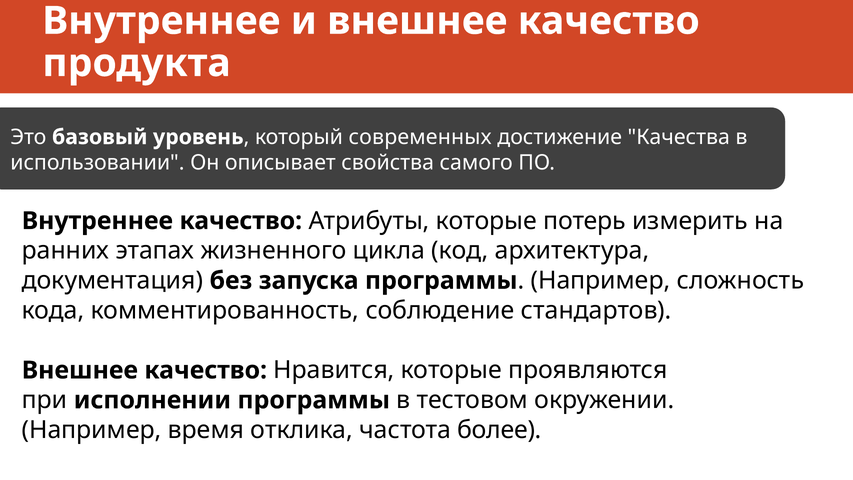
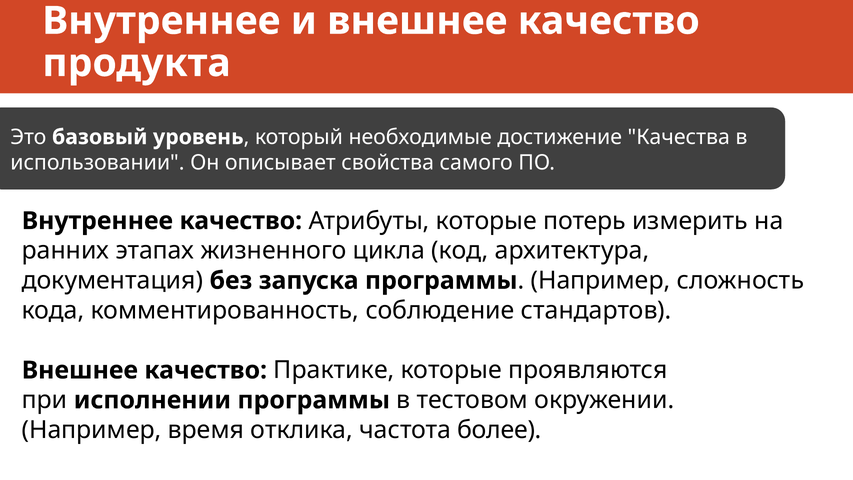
современных: современных -> необходимые (420, 137)
Нравится: Нравится -> Практике (334, 370)
